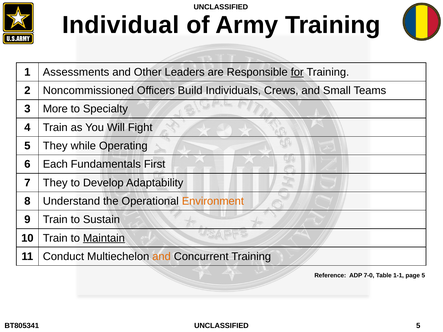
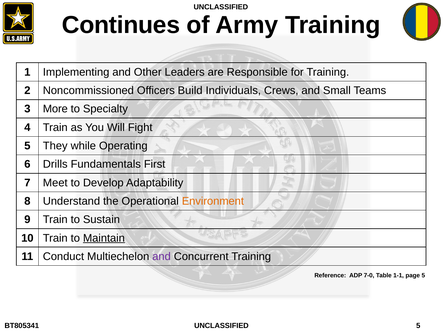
Individual: Individual -> Continues (121, 25)
Assessments: Assessments -> Implementing (76, 72)
for underline: present -> none (297, 72)
Each: Each -> Drills (55, 164)
7 They: They -> Meet (55, 183)
and colour: orange -> purple (162, 257)
